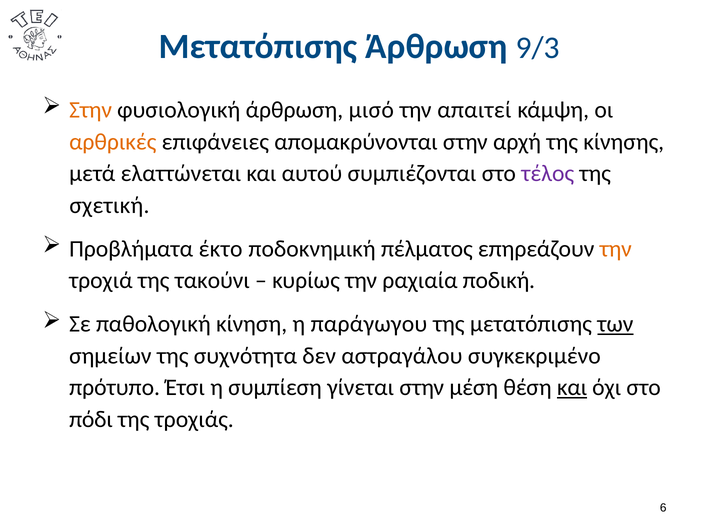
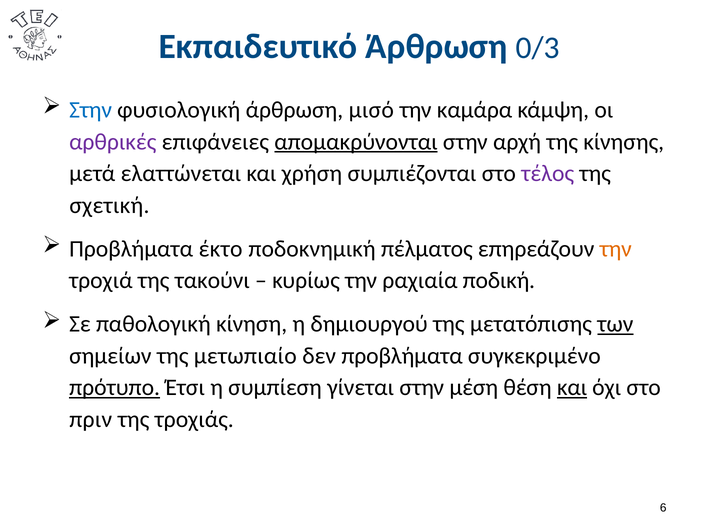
Μετατόπισης: Μετατόπισης -> Εκπαιδευτικό (258, 47)
9/3: 9/3 -> 0/3 (538, 48)
Στην colour: orange -> blue (91, 110)
απαιτεί: απαιτεί -> καμάρα (475, 110)
αρθρικές colour: orange -> purple (113, 142)
απομακρύνονται underline: none -> present (356, 142)
αυτού: αυτού -> χρήση (312, 173)
παράγωγου: παράγωγου -> δημιουργού (369, 324)
συχνότητα: συχνότητα -> μετωπιαίο (245, 356)
δεν αστραγάλου: αστραγάλου -> προβλήματα (402, 356)
πρότυπο underline: none -> present (115, 387)
πόδι: πόδι -> πριν (91, 419)
